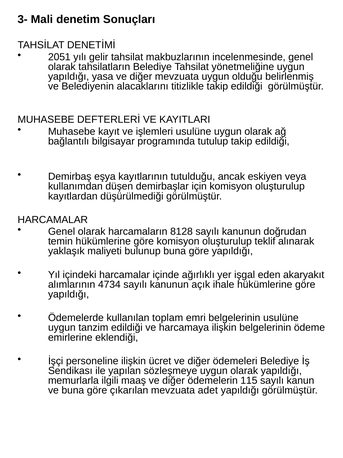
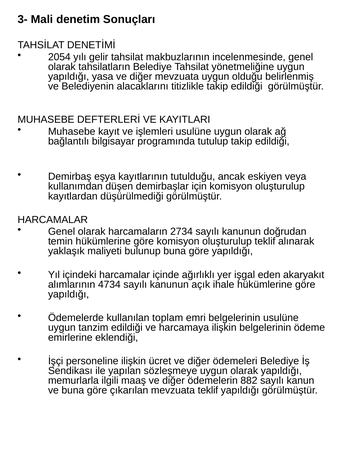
2051: 2051 -> 2054 (59, 57)
8128: 8128 -> 2734 (181, 231)
115: 115 -> 882 (249, 380)
mevzuata adet: adet -> teklif (208, 390)
